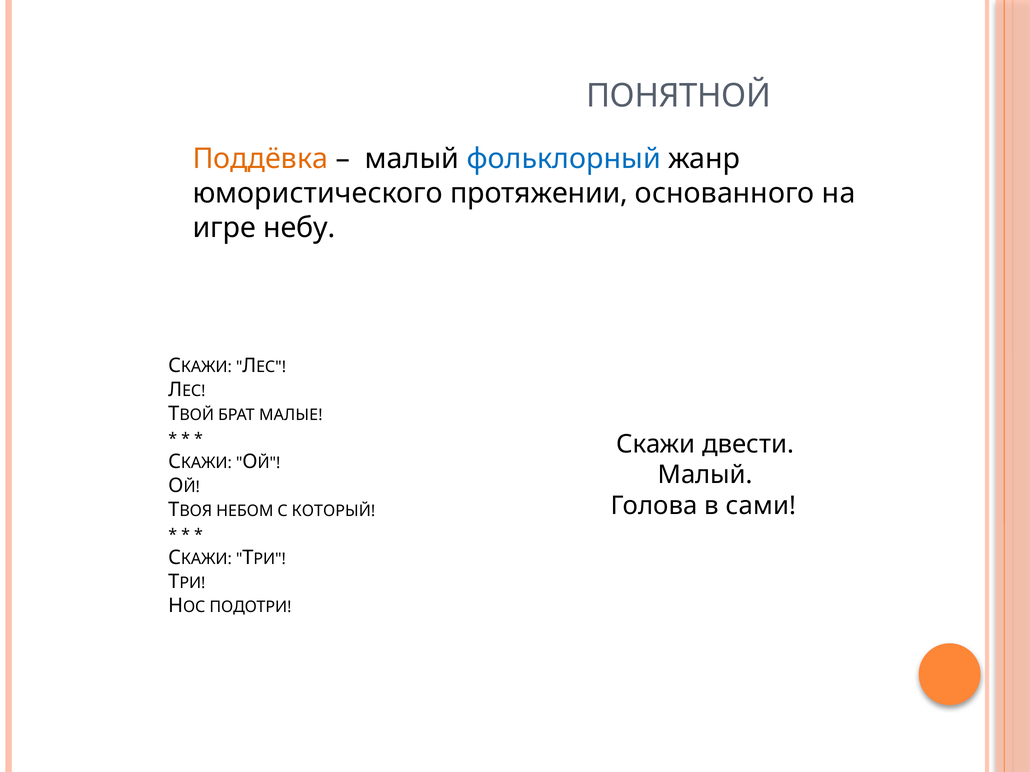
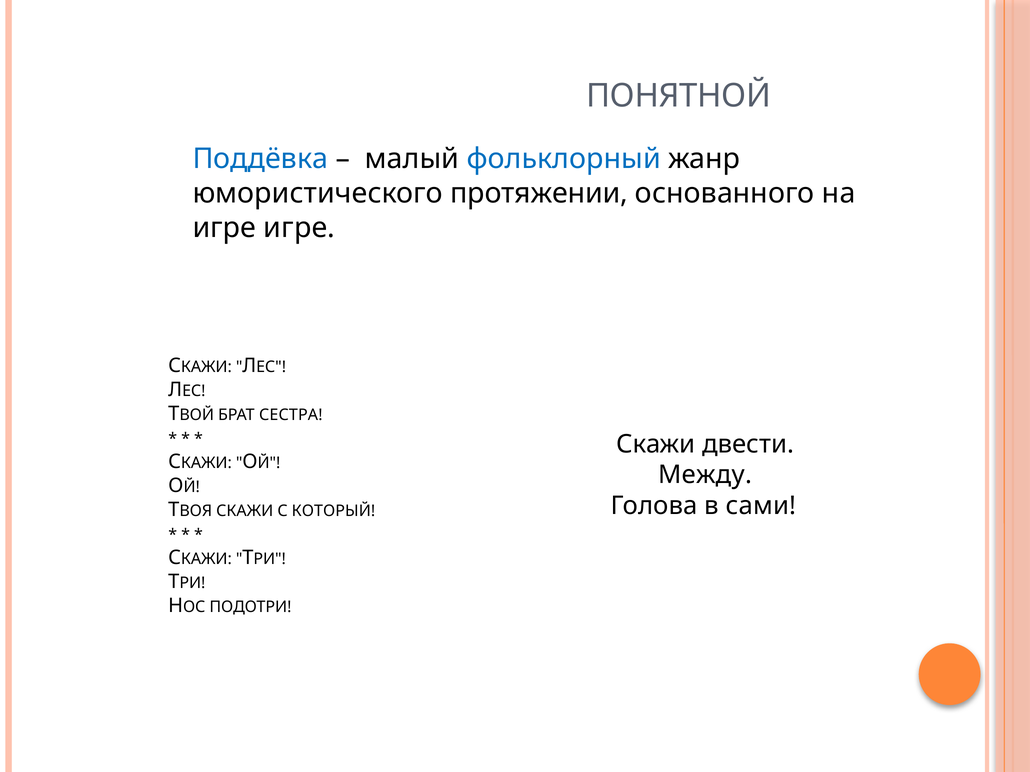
Поддёвка colour: orange -> blue (260, 159)
игре небу: небу -> игре (299, 228)
МАЛЫЕ: МАЛЫЕ -> СЕСТРА (291, 415)
Малый: Малый -> Между (705, 475)
ТВОЯ НЕБОМ: НЕБОМ -> СКАЖИ (245, 511)
